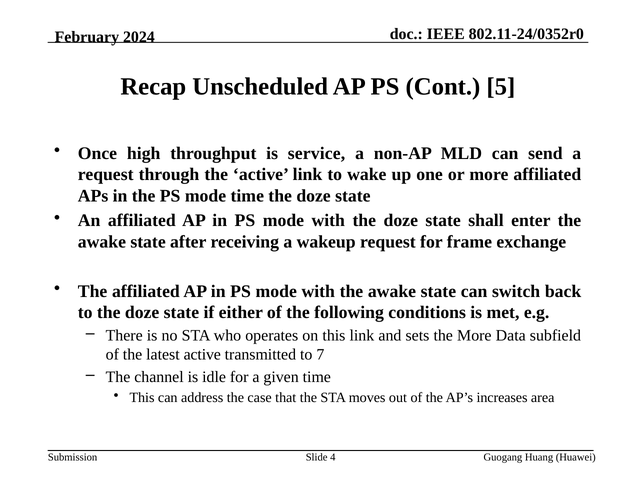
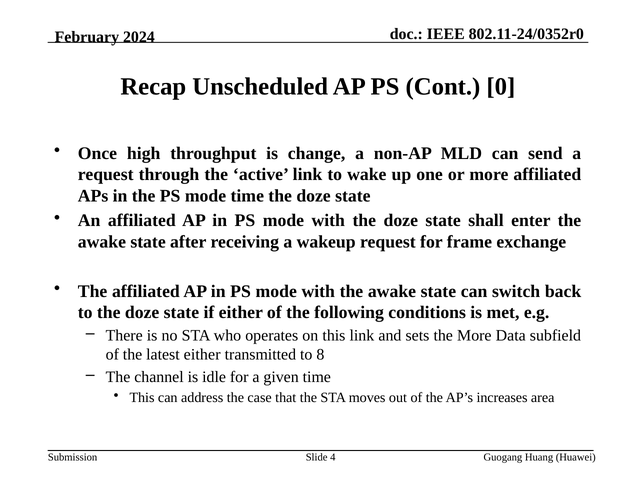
5: 5 -> 0 (501, 87)
service: service -> change (317, 153)
latest active: active -> either (202, 355)
7: 7 -> 8 (320, 355)
